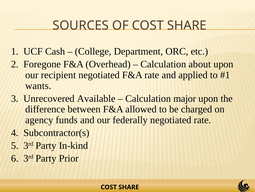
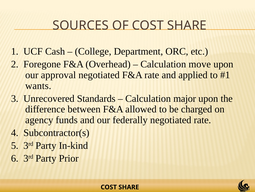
about: about -> move (200, 64)
recipient: recipient -> approval (58, 75)
Available: Available -> Standards (96, 98)
